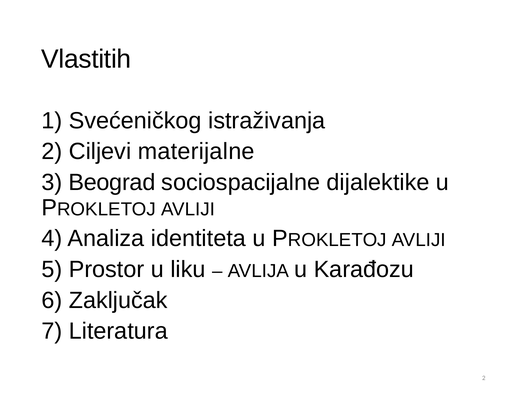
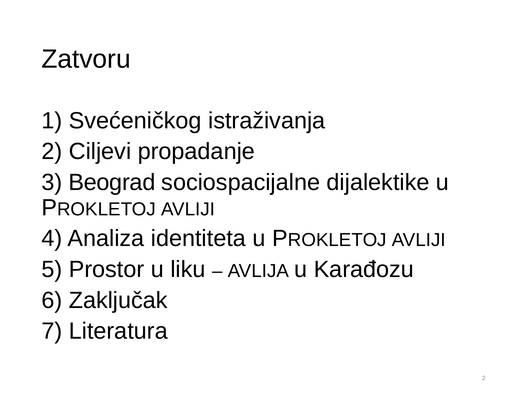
Vlastitih: Vlastitih -> Zatvoru (86, 59)
materijalne: materijalne -> propadanje (196, 151)
